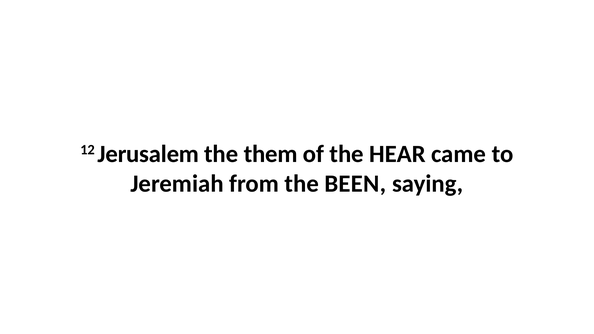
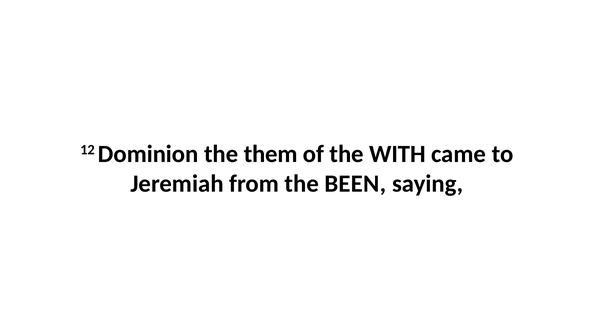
Jerusalem: Jerusalem -> Dominion (148, 154)
HEAR: HEAR -> WITH (397, 154)
